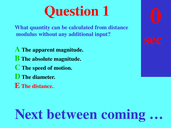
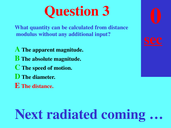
Question 1: 1 -> 3 (106, 11)
sec underline: none -> present (153, 39)
between: between -> radiated (72, 114)
